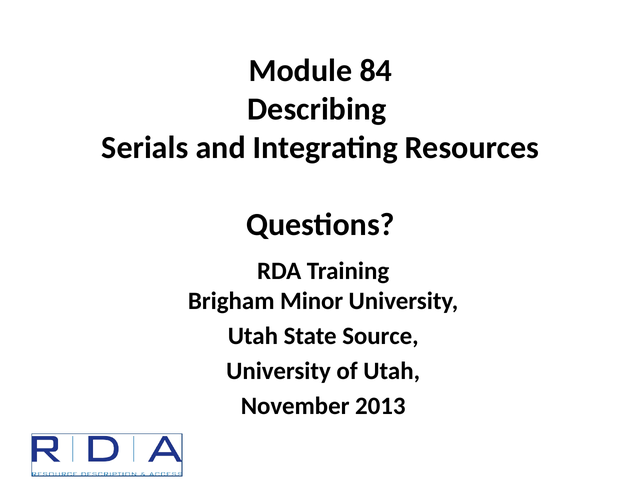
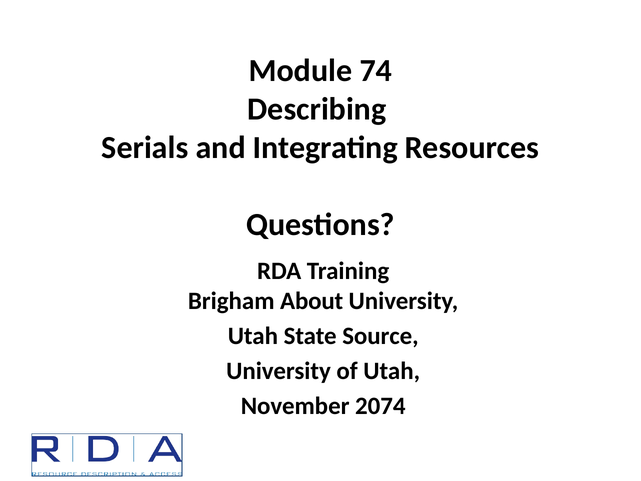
84: 84 -> 74 (376, 71)
Minor: Minor -> About (312, 301)
2013: 2013 -> 2074 (380, 406)
